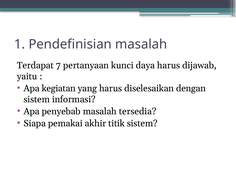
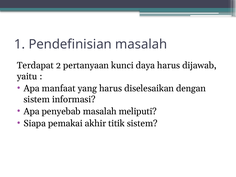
7: 7 -> 2 (58, 65)
kegiatan: kegiatan -> manfaat (59, 88)
tersedia: tersedia -> meliputi (138, 111)
